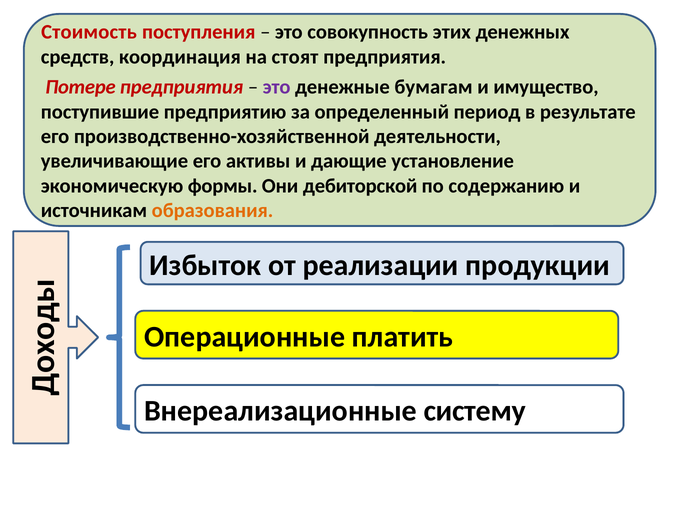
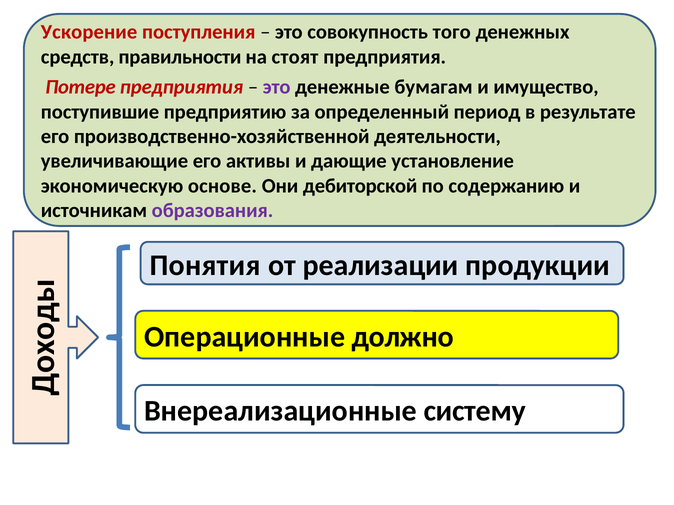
Стоимость: Стоимость -> Ускорение (89, 32)
этих: этих -> того (452, 32)
координация: координация -> правильности (180, 57)
формы: формы -> основе (222, 186)
образования colour: orange -> purple (213, 211)
Избыток: Избыток -> Понятия (205, 265)
платить: платить -> должно (403, 337)
